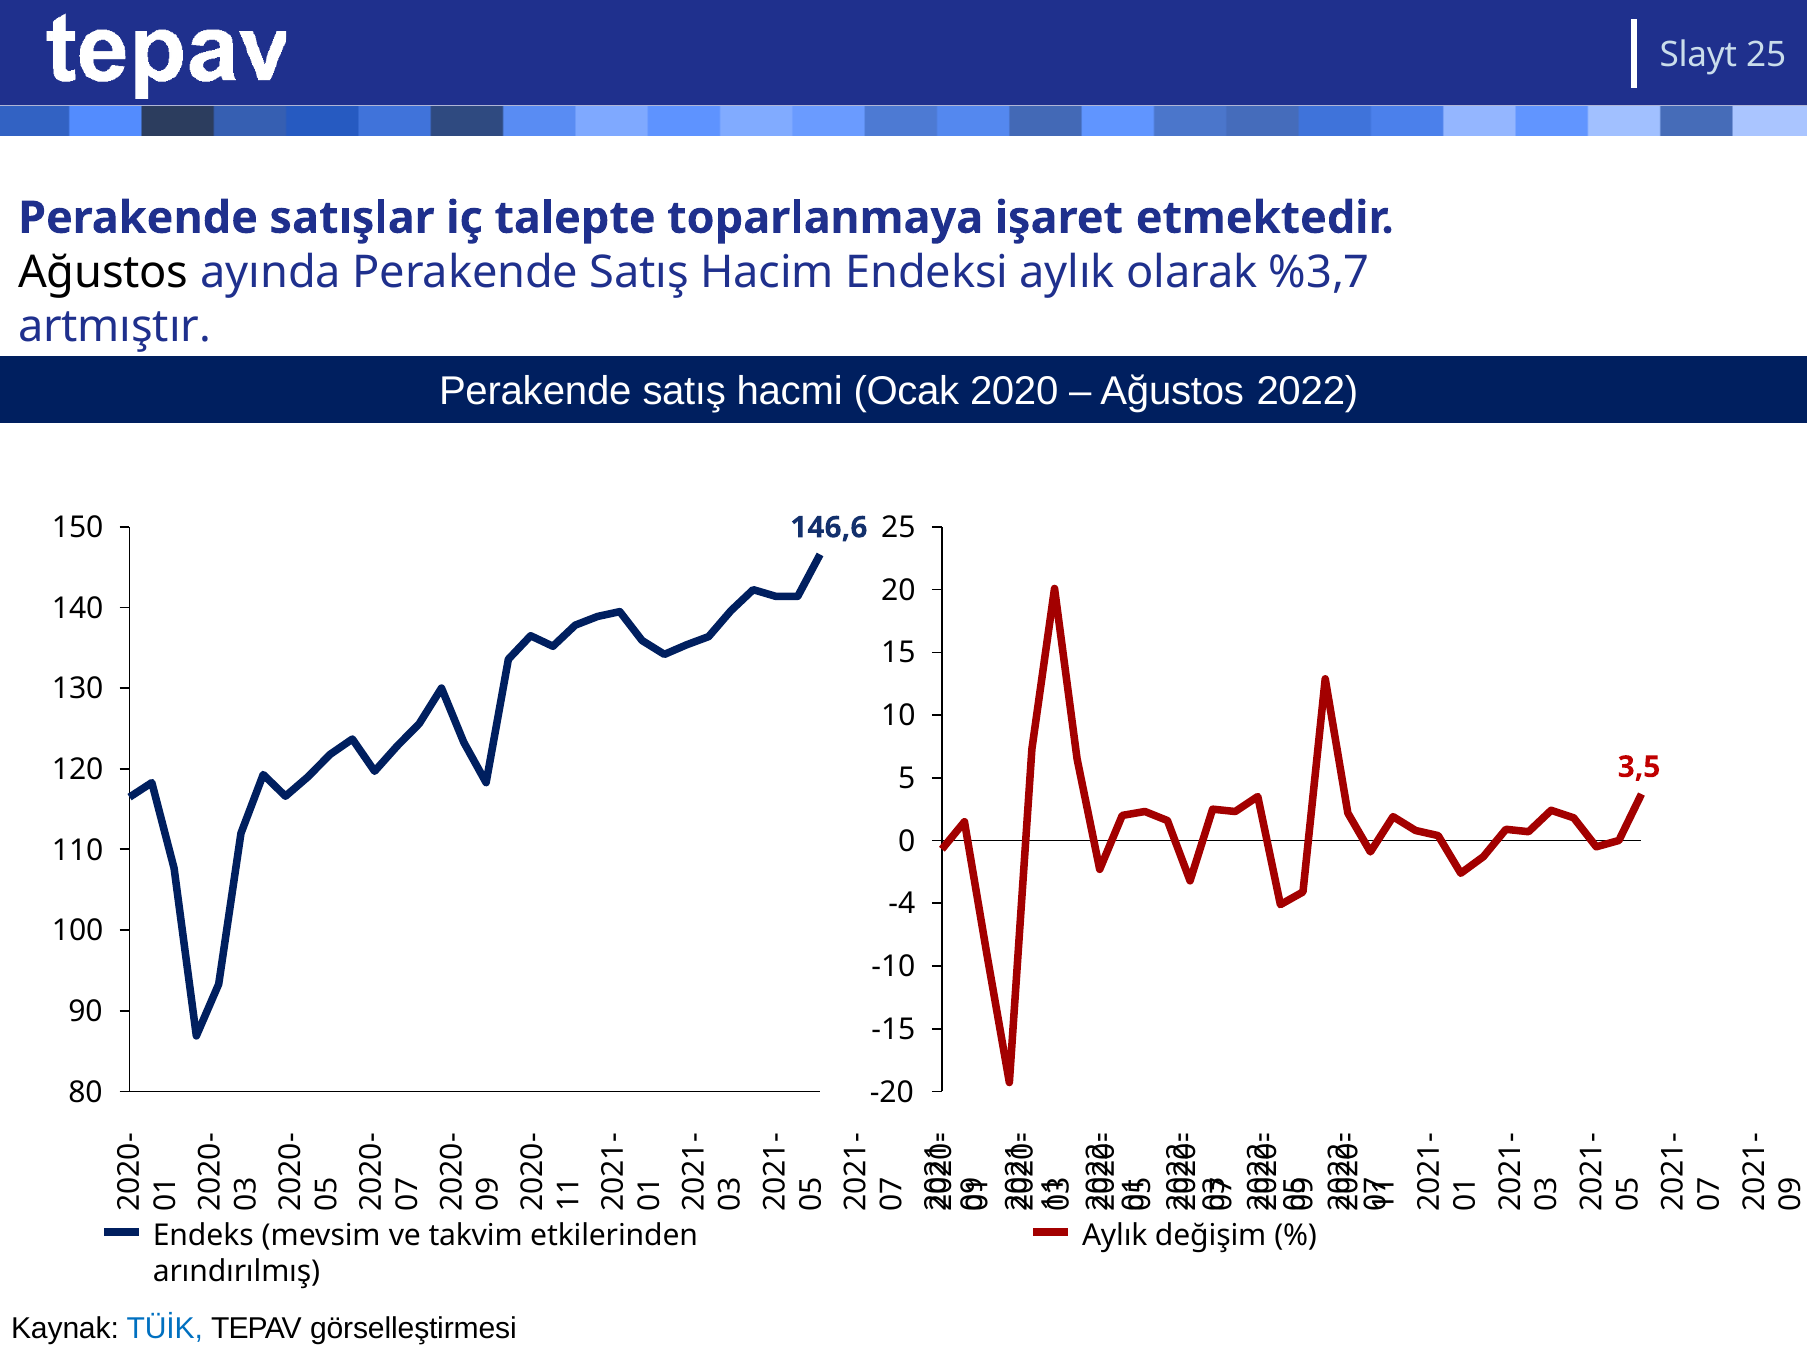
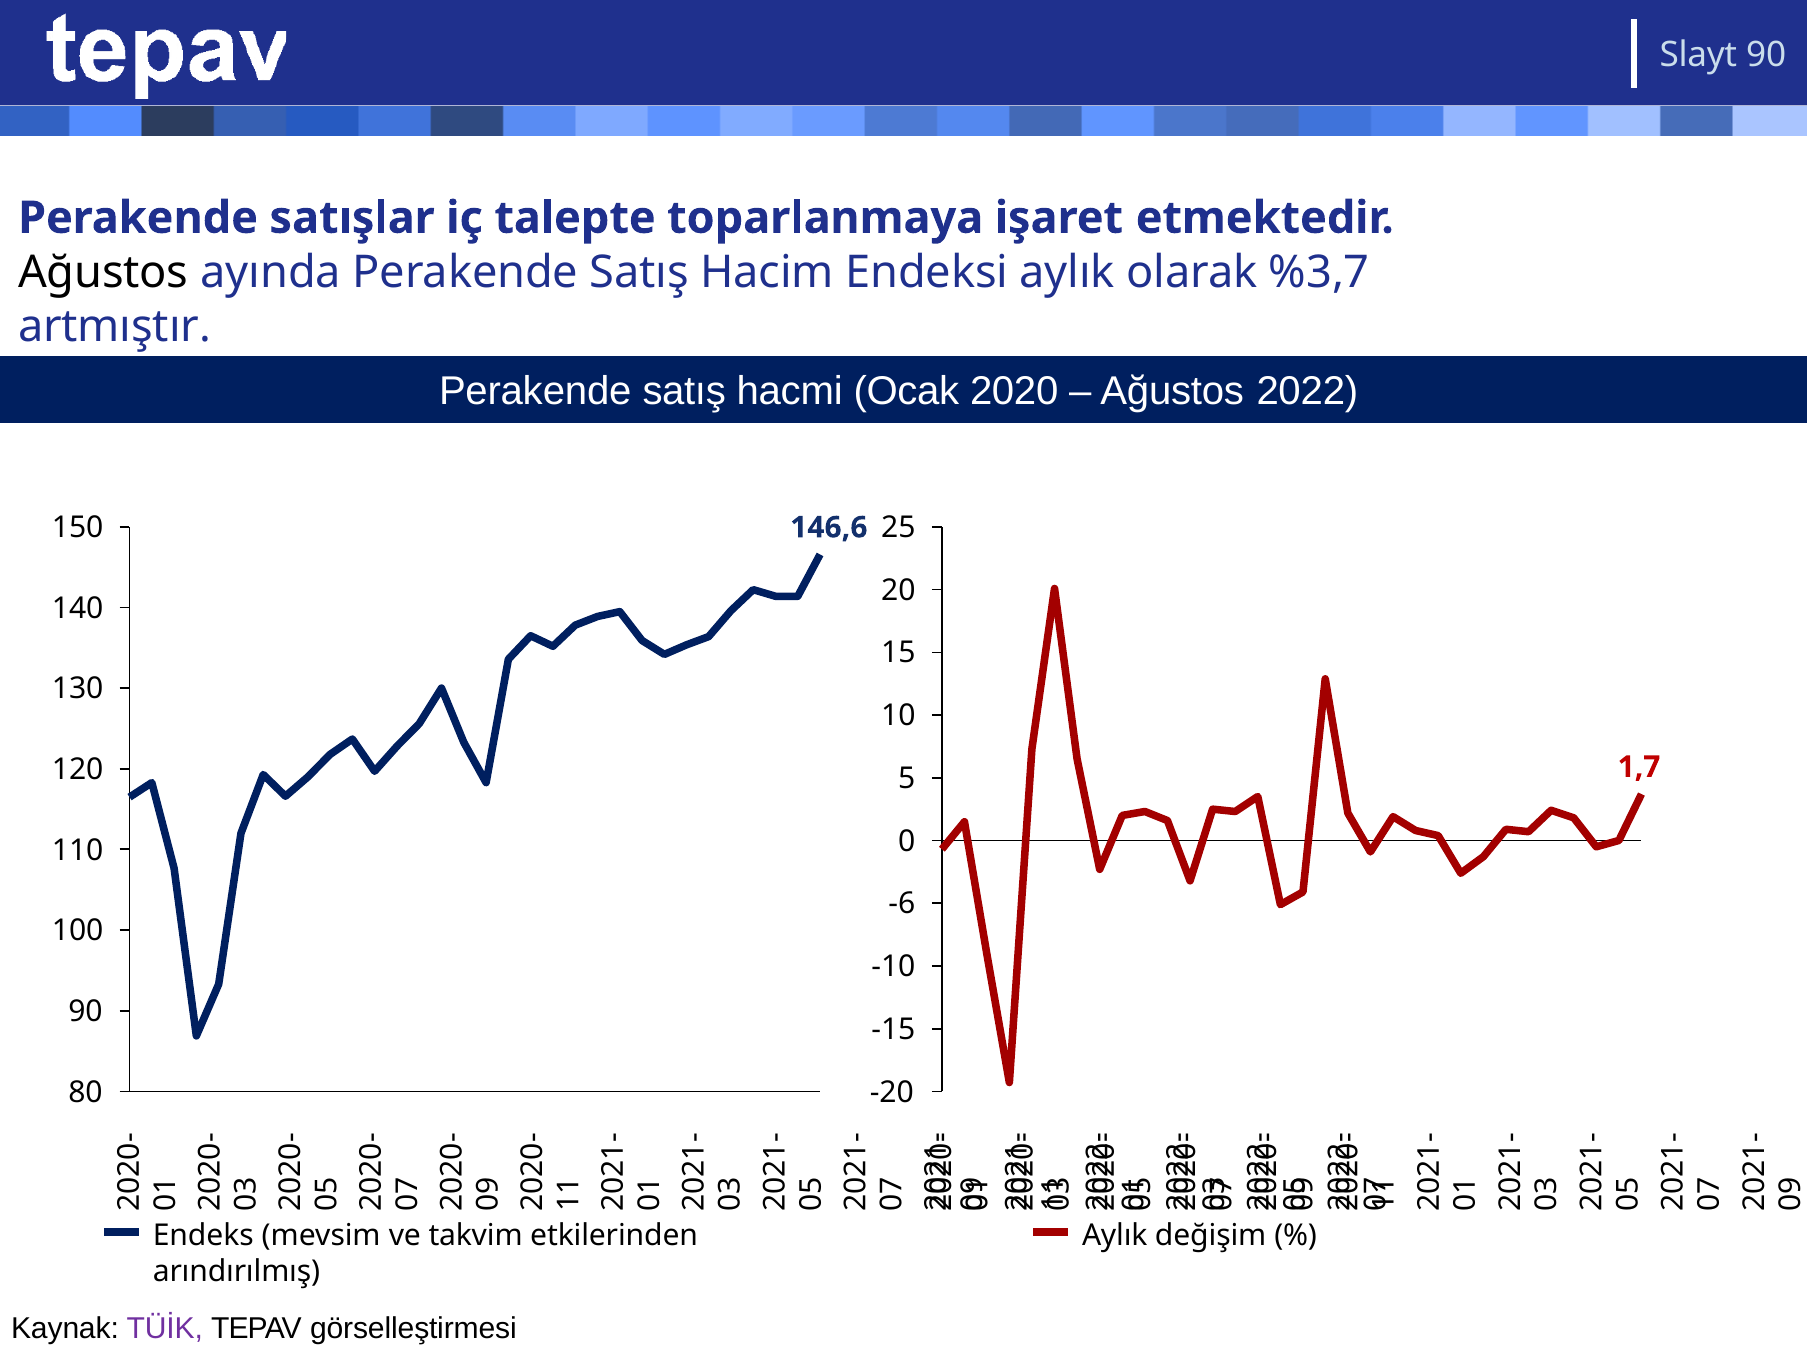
Slayt 25: 25 -> 90 (1766, 55)
3,5: 3,5 -> 1,7 (1639, 767)
-4: -4 -> -6 (902, 904)
TÜİK colour: blue -> purple (165, 1329)
